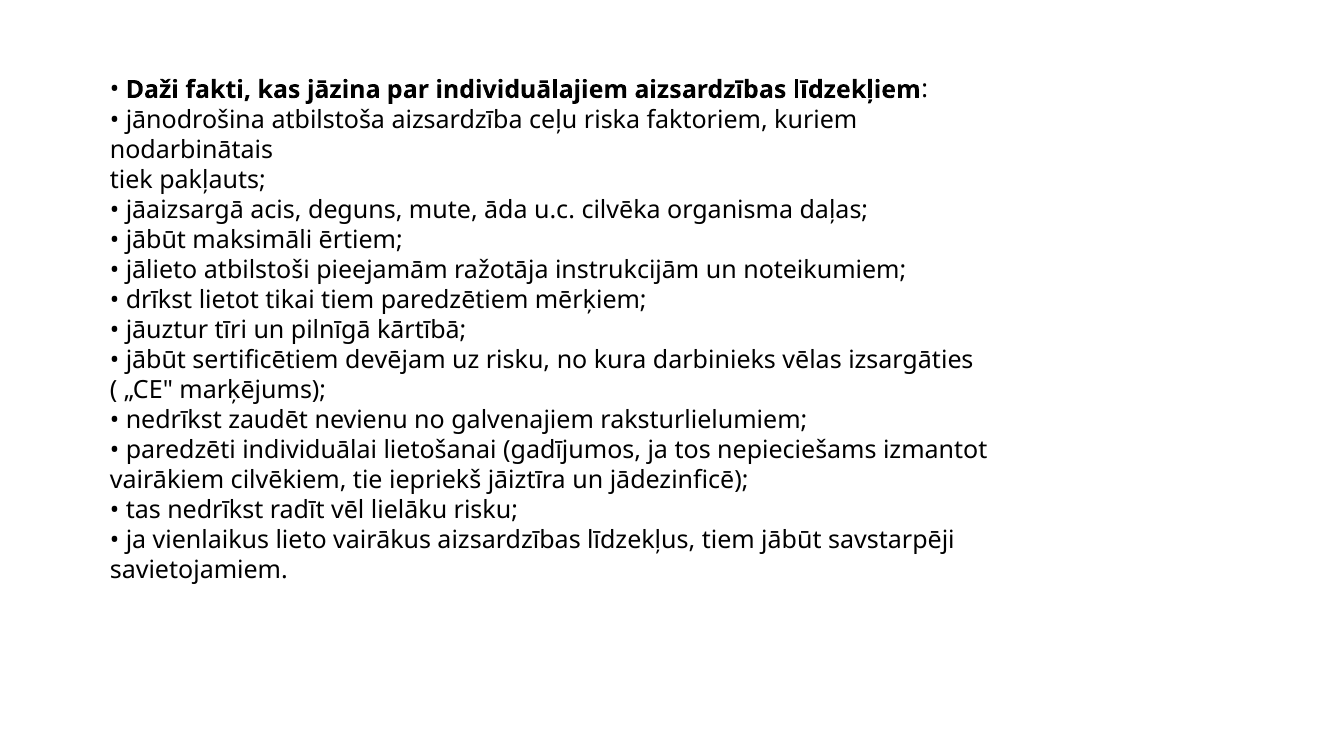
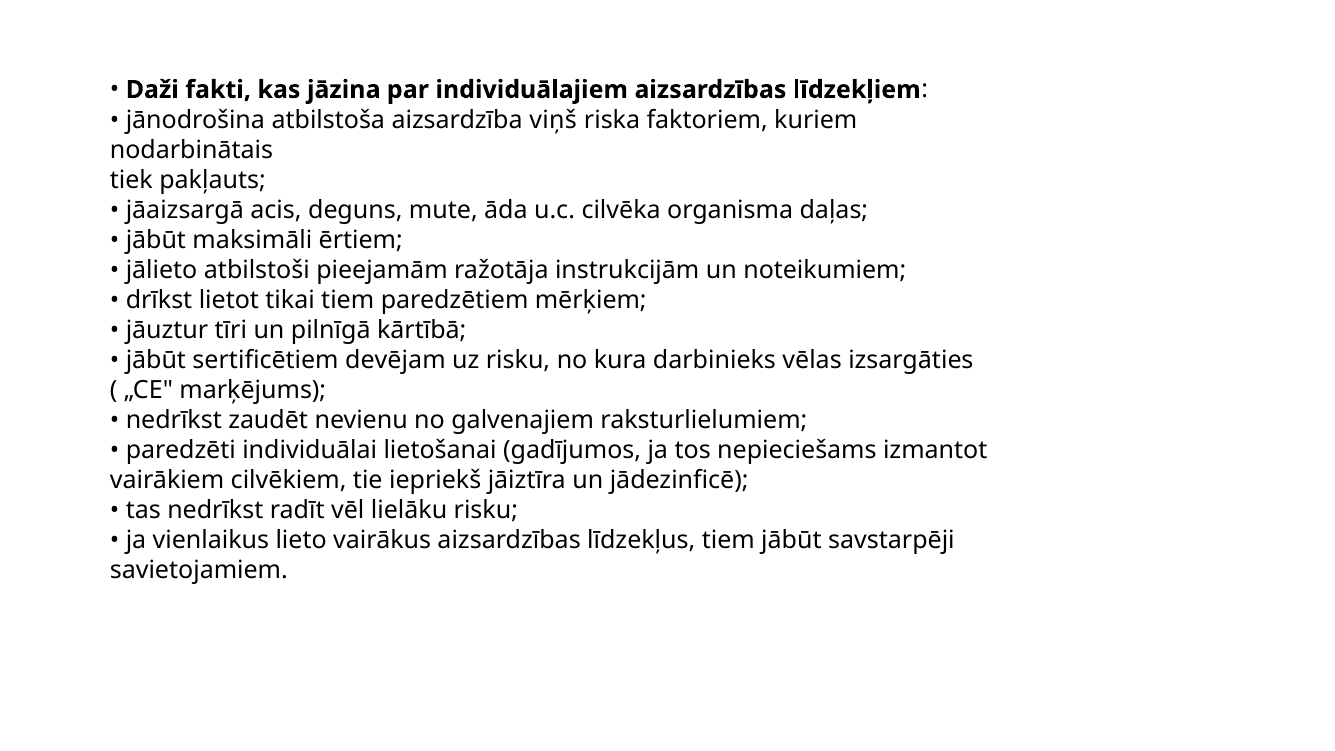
ceļu: ceļu -> viņš (553, 120)
